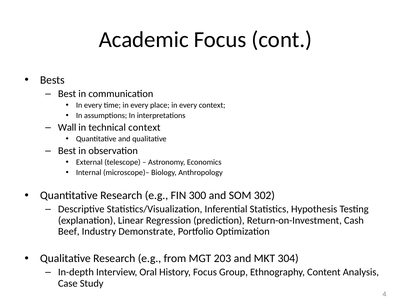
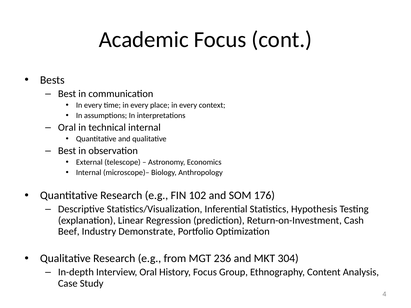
Wall: Wall -> Oral (67, 127)
technical context: context -> internal (144, 127)
300: 300 -> 102 (197, 196)
302: 302 -> 176 (264, 196)
203: 203 -> 236 (223, 259)
